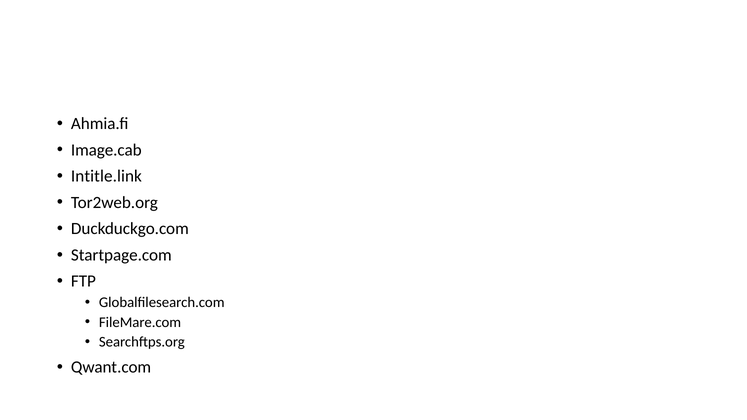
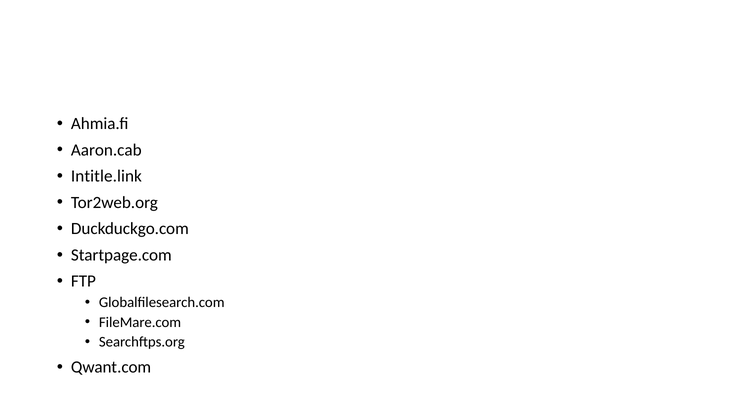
Image.cab: Image.cab -> Aaron.cab (106, 150)
